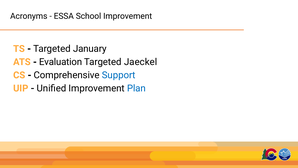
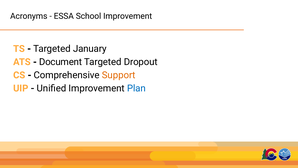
Evaluation: Evaluation -> Document (61, 62)
Jaeckel: Jaeckel -> Dropout (141, 62)
Support colour: blue -> orange (119, 75)
